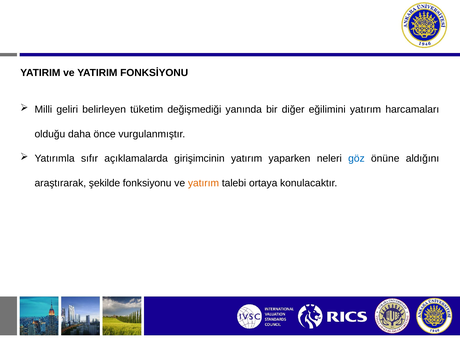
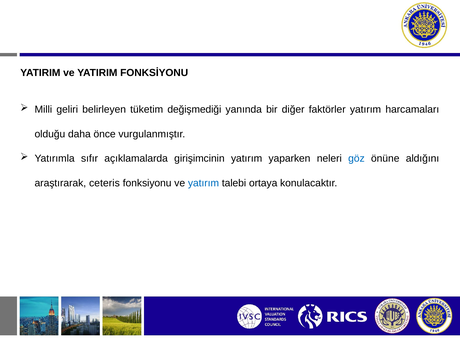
eğilimini: eğilimini -> faktörler (327, 110)
şekilde: şekilde -> ceteris (104, 183)
yatırım colour: orange -> blue (203, 183)
